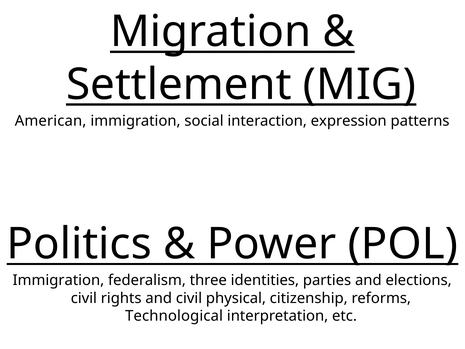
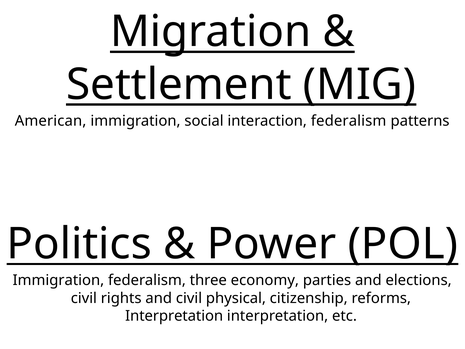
interaction expression: expression -> federalism (349, 121)
identities: identities -> economy (265, 280)
Technological: Technological -> Interpretation (174, 316)
